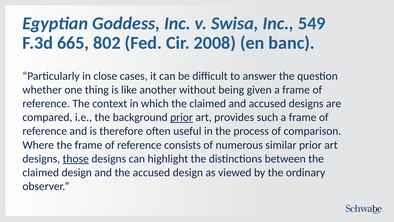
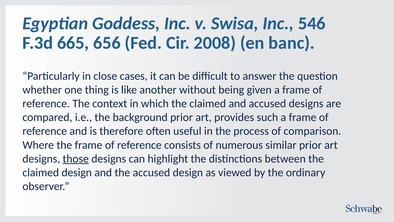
549: 549 -> 546 (312, 23)
802: 802 -> 656 (107, 43)
prior underline: present -> none (182, 117)
